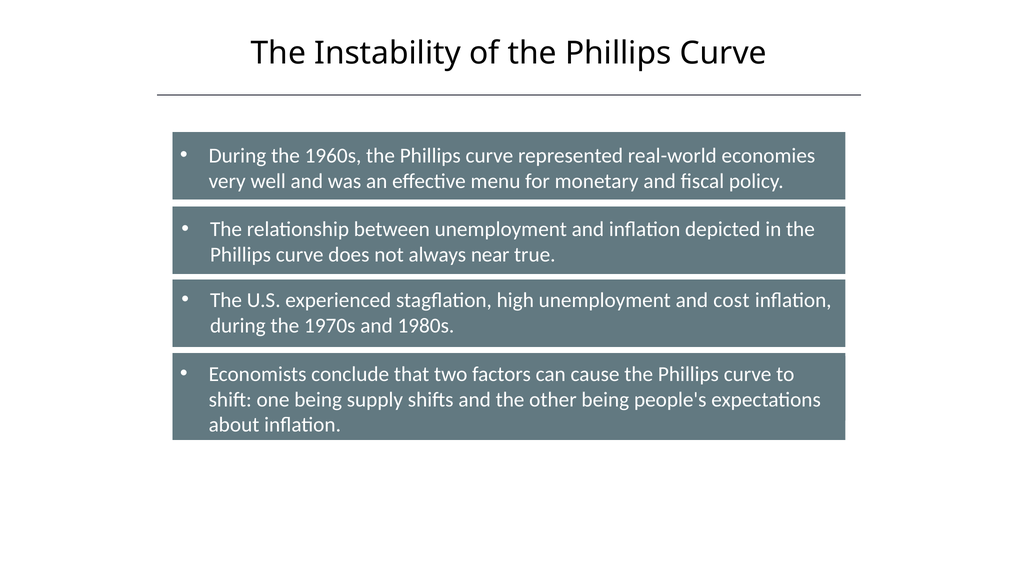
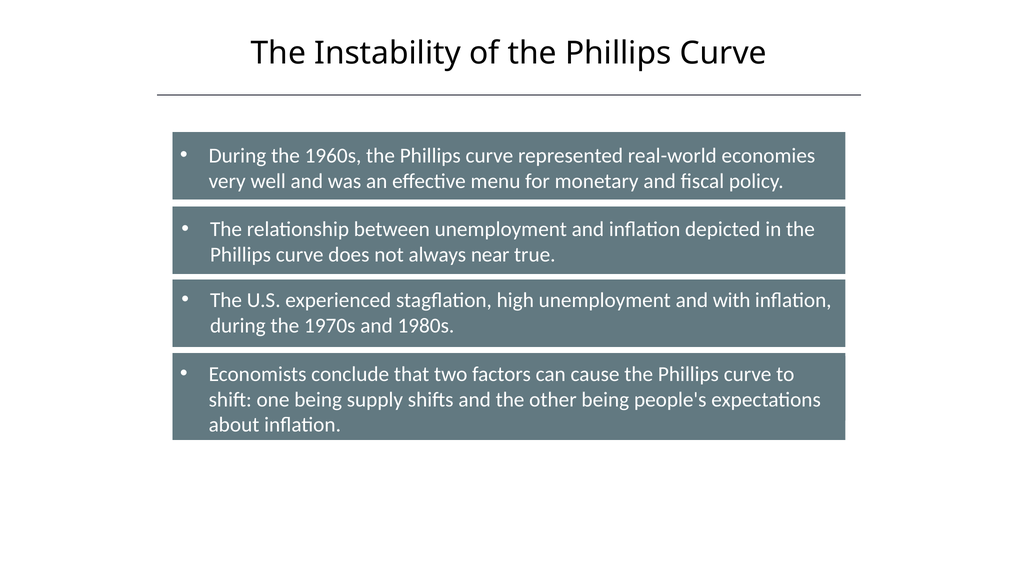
cost: cost -> with (732, 300)
